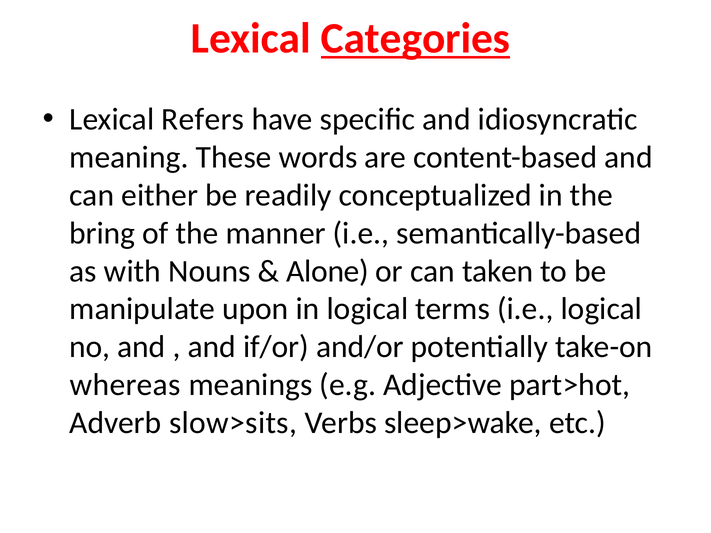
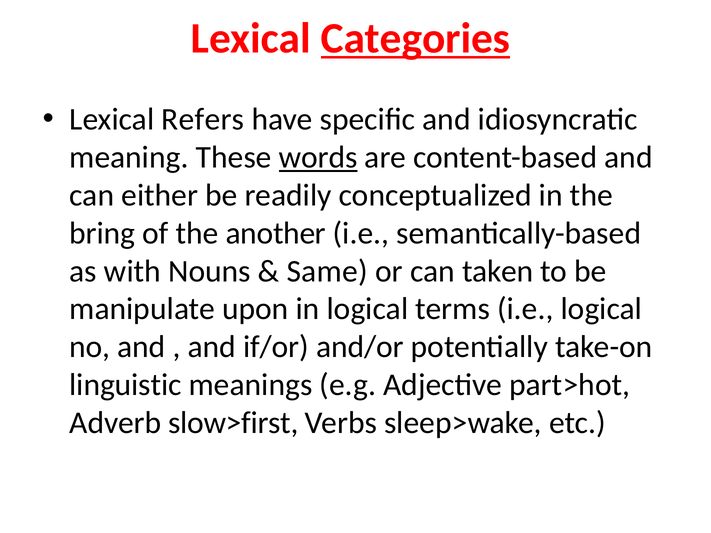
words underline: none -> present (318, 157)
manner: manner -> another (276, 233)
Alone: Alone -> Same (327, 271)
whereas: whereas -> linguistic (125, 385)
slow>sits: slow>sits -> slow>first (233, 423)
